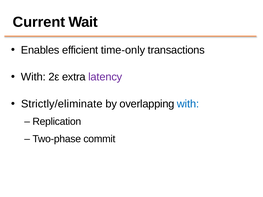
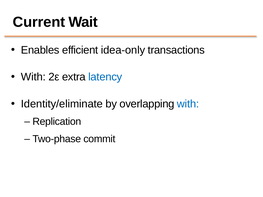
time-only: time-only -> idea-only (123, 50)
latency colour: purple -> blue (105, 77)
Strictly/eliminate: Strictly/eliminate -> Identity/eliminate (62, 104)
